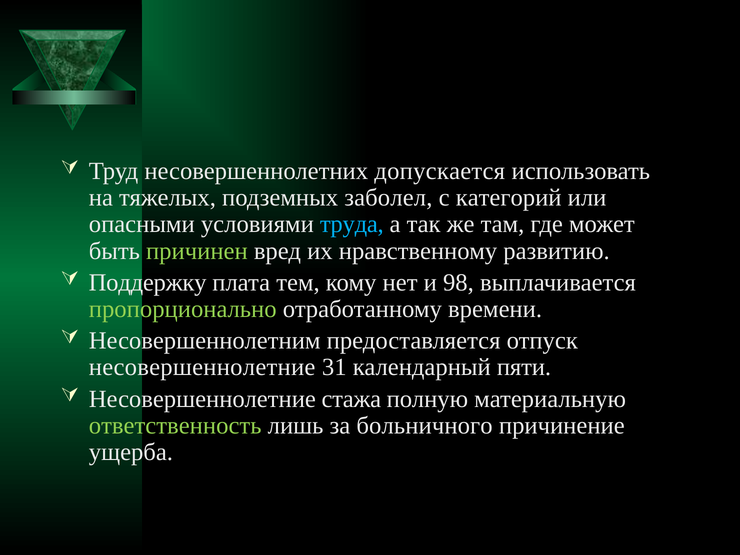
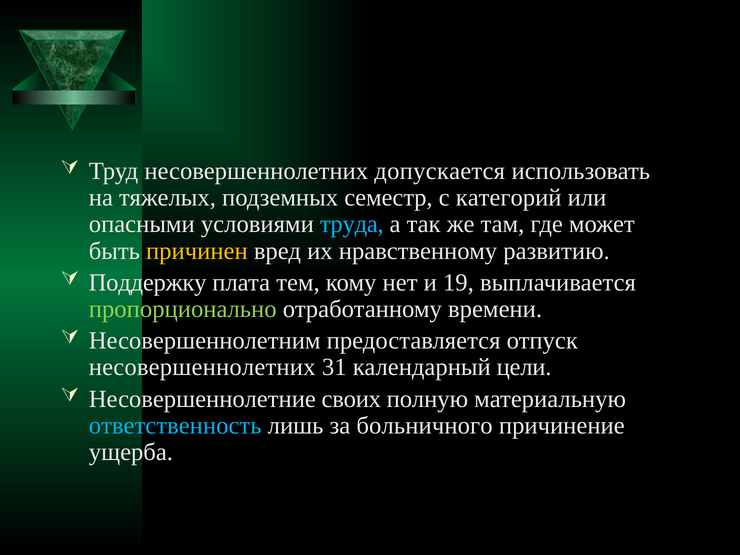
заболел: заболел -> семестр (388, 198)
причинен colour: light green -> yellow (197, 251)
98: 98 -> 19 (458, 283)
несовершеннолетние: несовершеннолетние -> несовершеннолетних (202, 367)
пяти: пяти -> цели (524, 367)
стажа: стажа -> своих (351, 399)
ответственность colour: light green -> light blue (175, 426)
